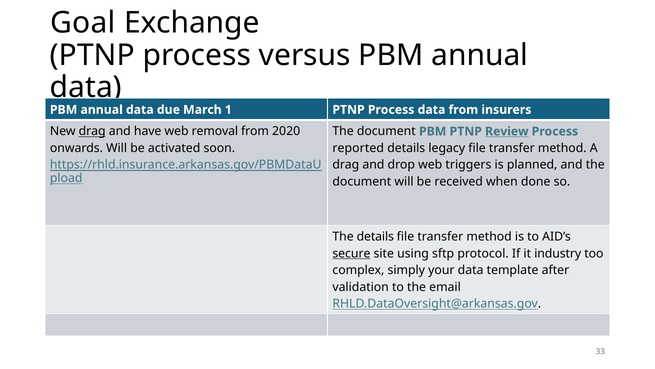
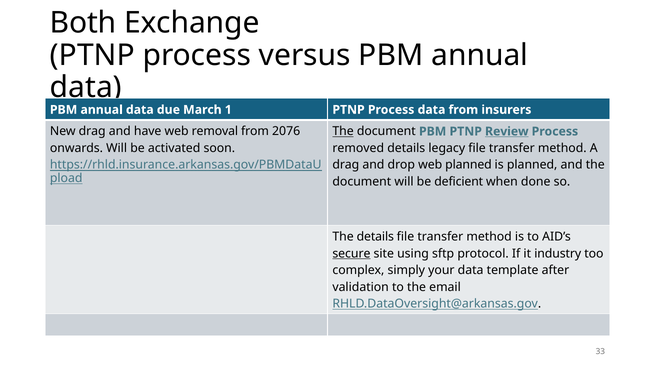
Goal: Goal -> Both (83, 23)
drag underline: present -> none (92, 131)
2020: 2020 -> 2076 (286, 131)
The underline: none -> present (343, 131)
reported: reported -> removed (358, 148)
web triggers: triggers -> planned (469, 165)
received: received -> deficient (459, 181)
